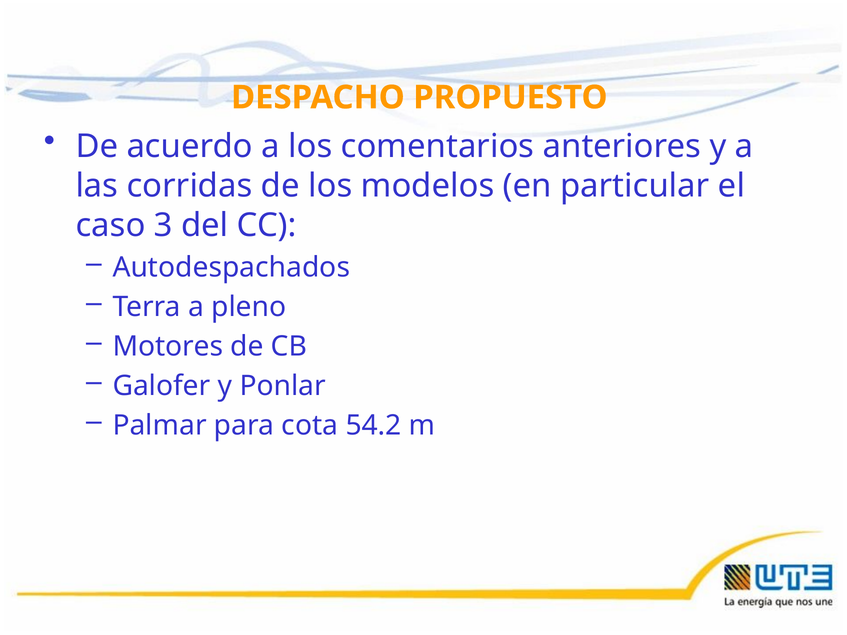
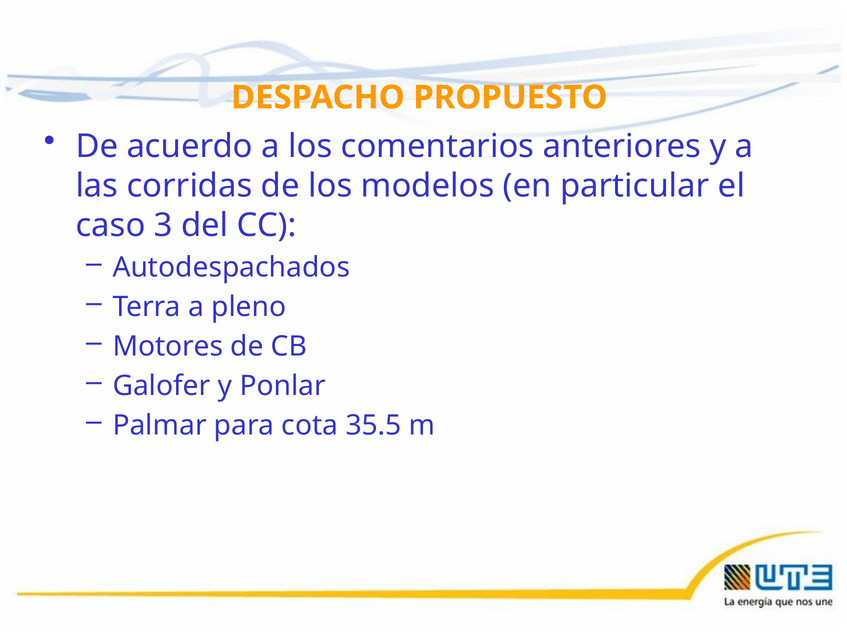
54.2: 54.2 -> 35.5 (374, 425)
